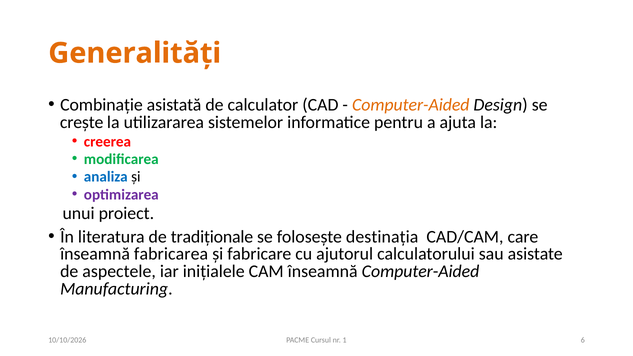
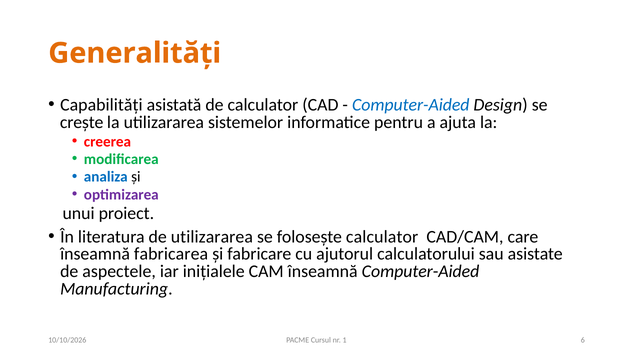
Combinație: Combinație -> Capabilități (101, 105)
Computer-Aided colour: orange -> blue (411, 105)
de tradiționale: tradiționale -> utilizararea (212, 237)
folosește destinația: destinația -> calculator (382, 237)
